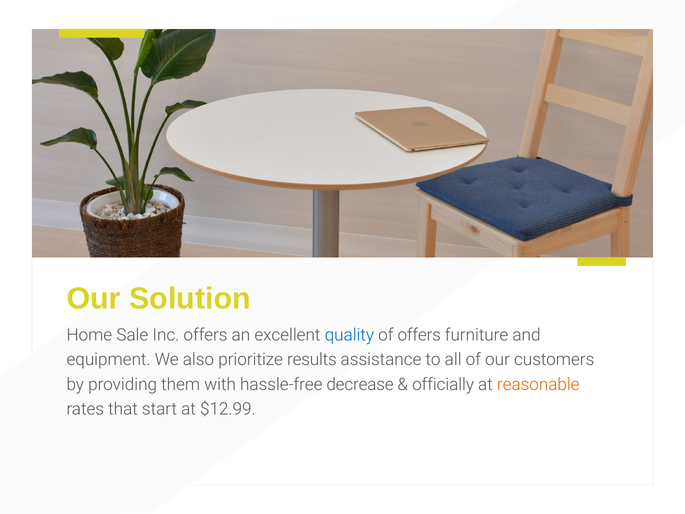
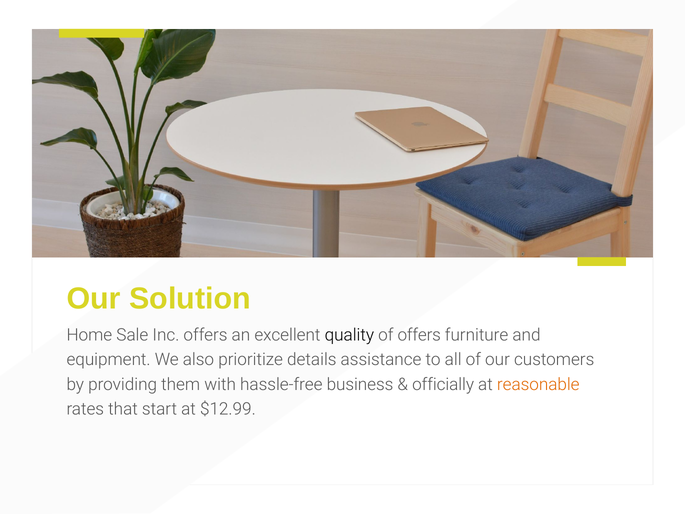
quality colour: blue -> black (349, 335)
results: results -> details (312, 360)
decrease: decrease -> business (360, 384)
